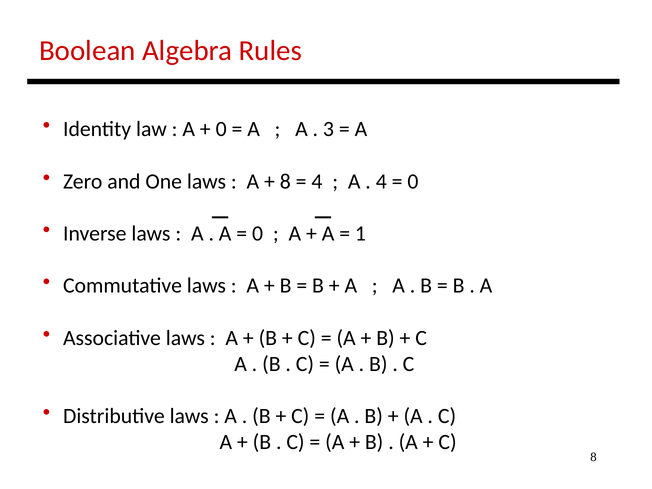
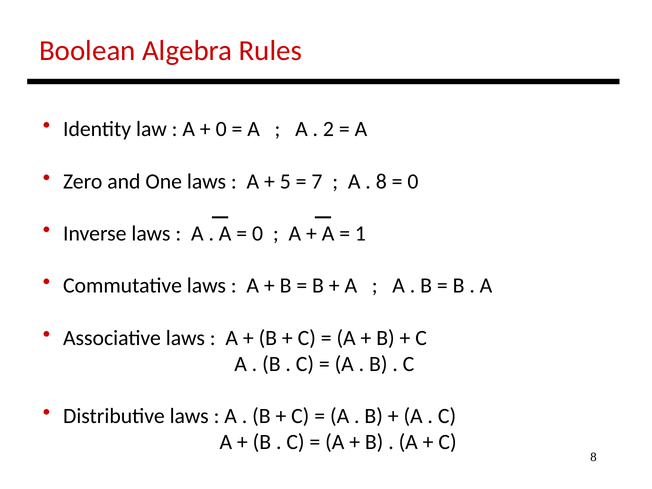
3: 3 -> 2 (328, 129)
8: 8 -> 5 (285, 181)
4: 4 -> 7 (317, 181)
4: 4 -> 8 (381, 181)
